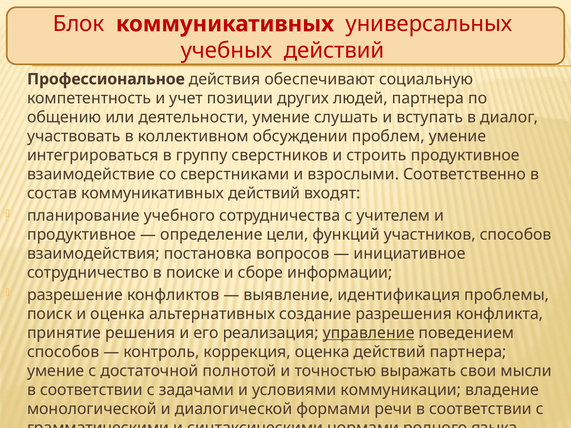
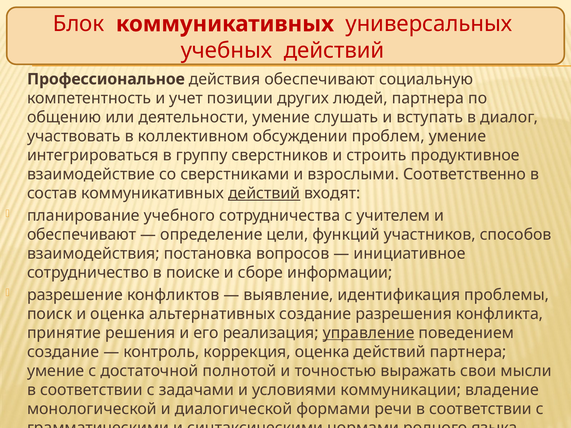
действий underline: none -> present (264, 193)
продуктивное: продуктивное -> обеспечивают (82, 235)
способов: способов -> создание (63, 352)
